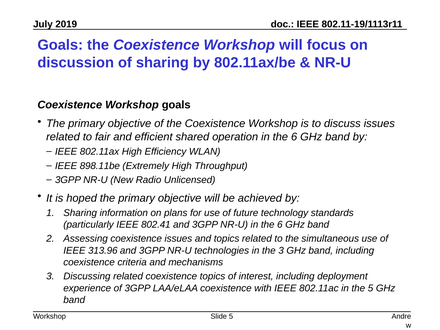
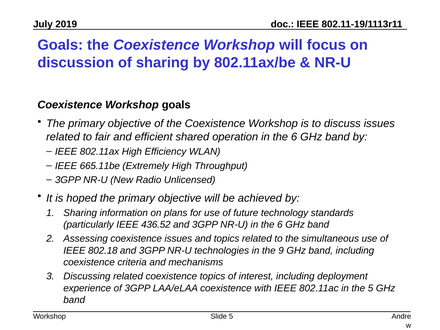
898.11be: 898.11be -> 665.11be (100, 166)
802.41: 802.41 -> 436.52 (156, 225)
313.96: 313.96 -> 802.18 (103, 250)
the 3: 3 -> 9 (281, 250)
